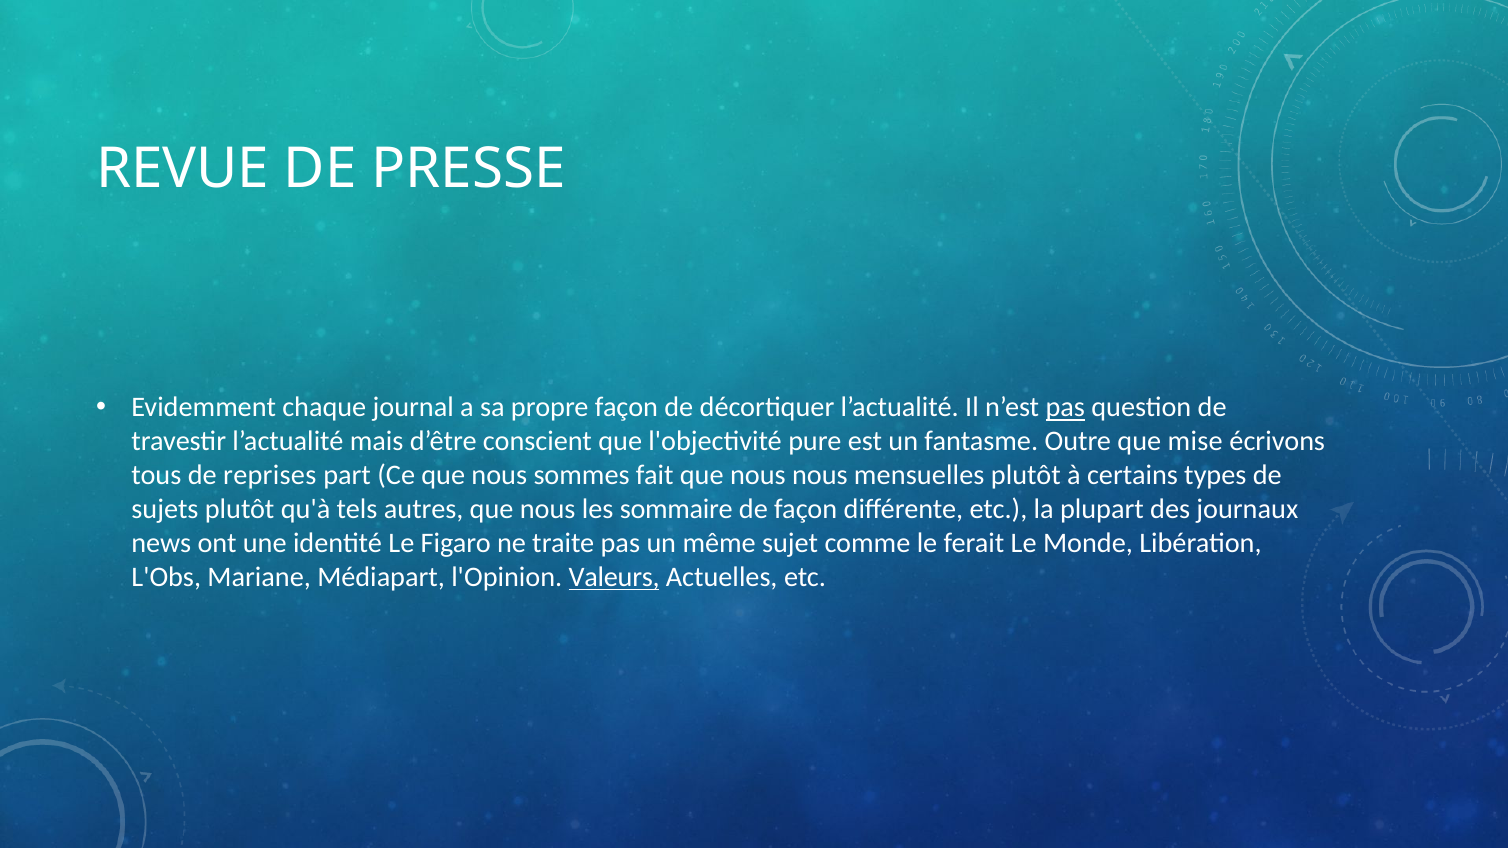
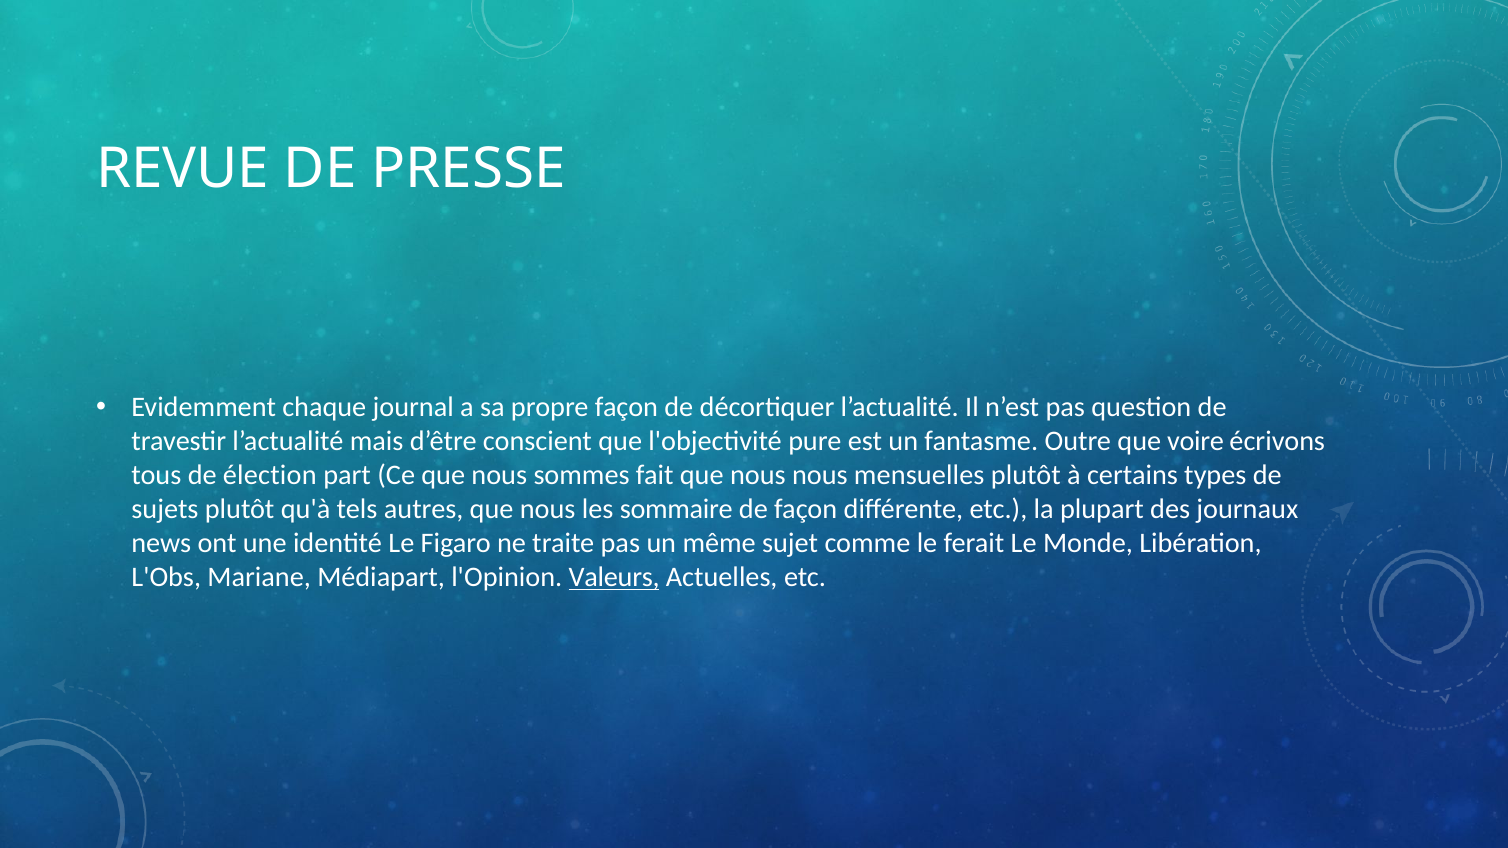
pas underline: present -> none (1065, 408)
mise: mise -> voire (1195, 442)
reprises: reprises -> élection (270, 476)
